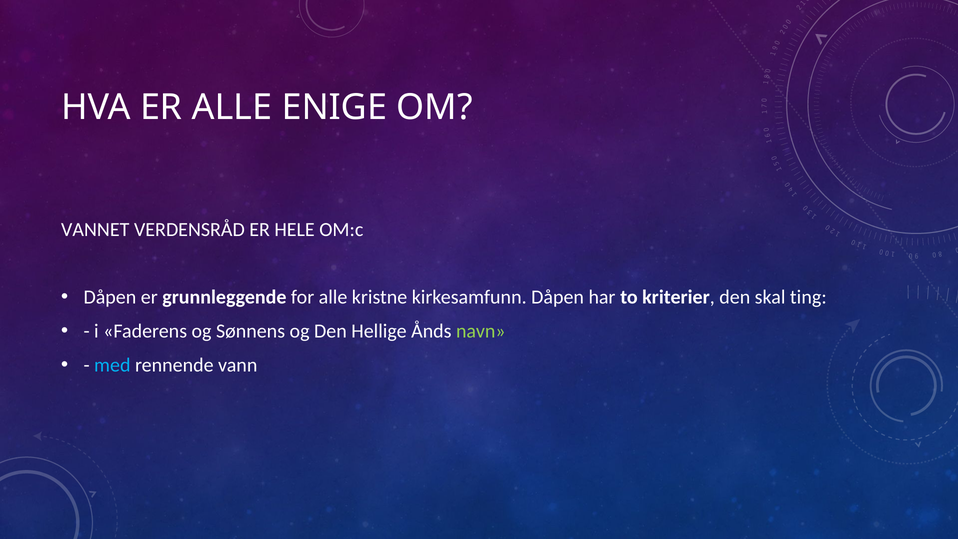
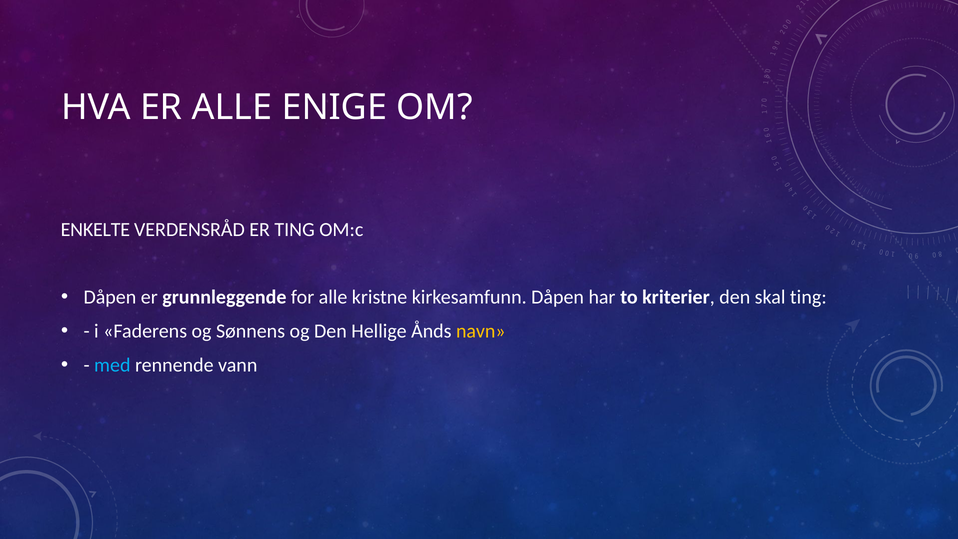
VANNET: VANNET -> ENKELTE (95, 229)
ER HELE: HELE -> TING (295, 229)
navn colour: light green -> yellow (481, 331)
